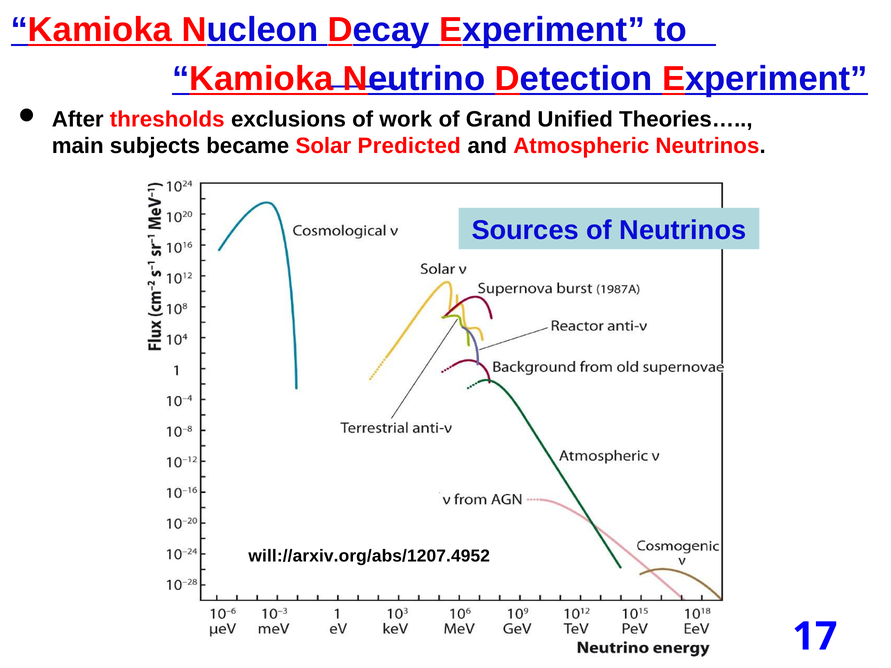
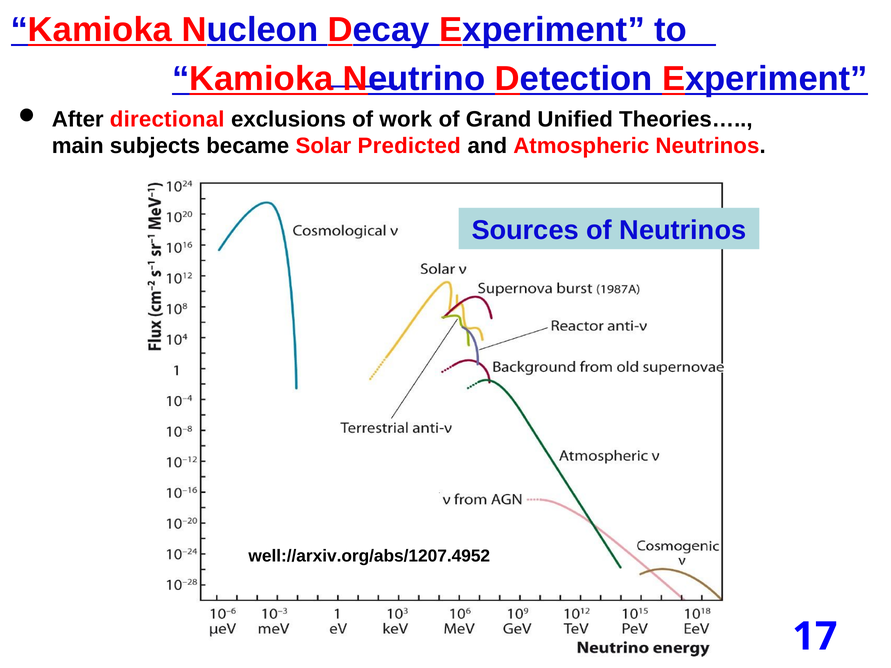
thresholds: thresholds -> directional (167, 119)
will://arxiv.org/abs/1207.4952: will://arxiv.org/abs/1207.4952 -> well://arxiv.org/abs/1207.4952 (369, 556)
